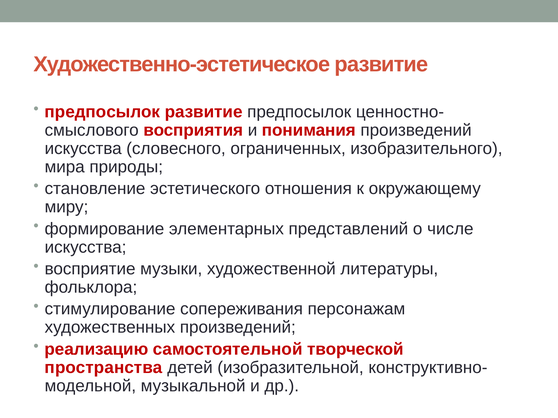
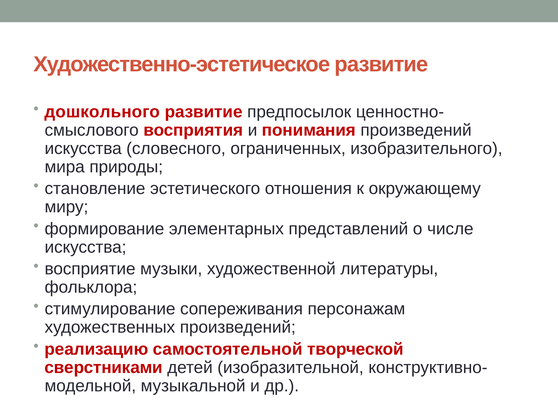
предпосылок: предпосылок -> дошкольного (102, 112)
пространства: пространства -> сверстниками (104, 368)
